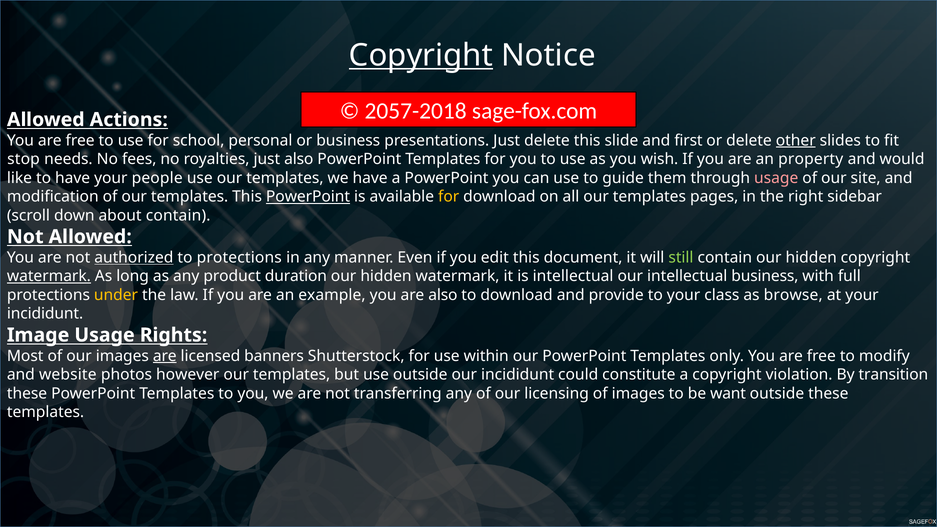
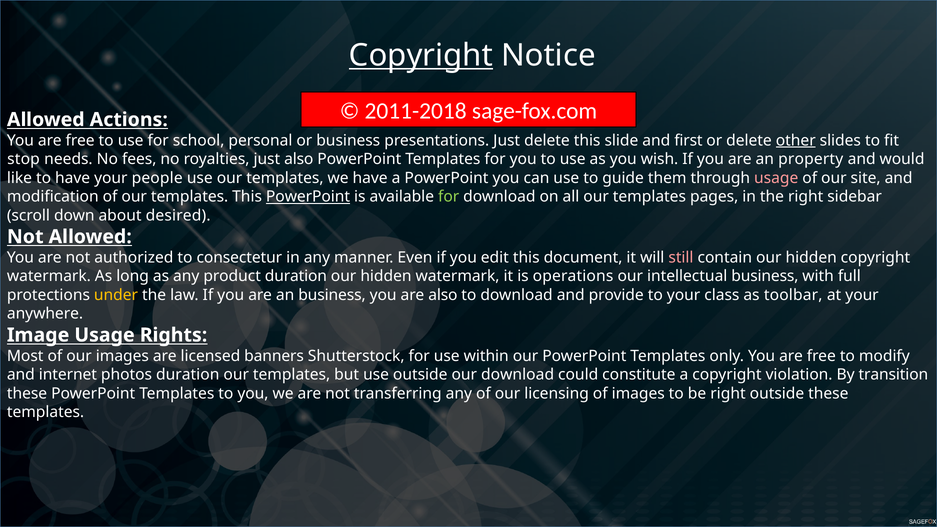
2057-2018: 2057-2018 -> 2011-2018 (416, 111)
for colour: yellow -> light green (449, 197)
about contain: contain -> desired (178, 215)
authorized underline: present -> none (134, 258)
to protections: protections -> consectetur (239, 258)
still colour: light green -> pink (681, 258)
watermark underline: present -> none (49, 276)
is intellectual: intellectual -> operations (573, 276)
an example: example -> business (332, 295)
browse: browse -> toolbar (793, 295)
incididunt: incididunt -> anywhere (45, 314)
are underline: present -> none (165, 356)
website: website -> internet (68, 375)
photos however: however -> duration (188, 375)
our incididunt: incididunt -> download (518, 375)
be want: want -> right (728, 393)
